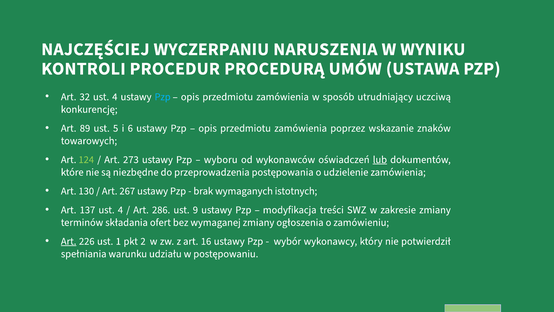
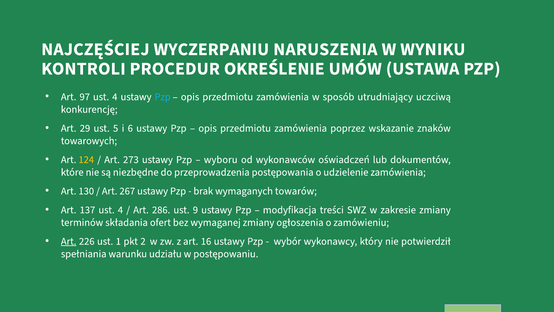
PROCEDURĄ: PROCEDURĄ -> OKREŚLENIE (274, 69)
32: 32 -> 97 (85, 97)
89: 89 -> 29 (85, 128)
124 colour: light green -> yellow (86, 159)
lub underline: present -> none (380, 159)
istotnych: istotnych -> towarów (296, 191)
